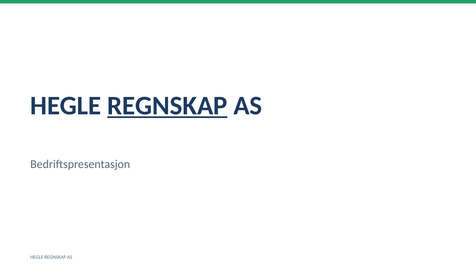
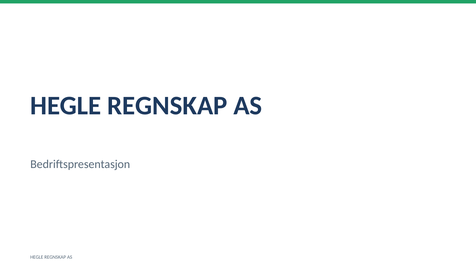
REGNSKAP underline: present -> none (167, 106)
